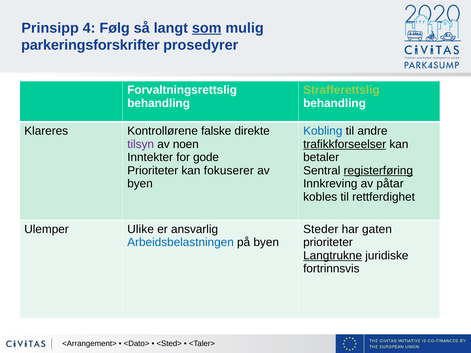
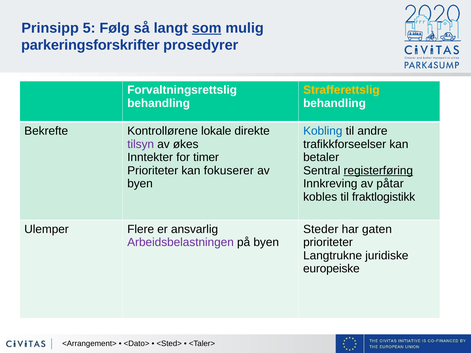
4: 4 -> 5 (89, 28)
Strafferettslig colour: light green -> yellow (341, 90)
Klareres: Klareres -> Bekrefte (46, 131)
falske: falske -> lokale (216, 131)
noen: noen -> økes (186, 144)
trafikkforseelser underline: present -> none (345, 144)
gode: gode -> timer (206, 157)
rettferdighet: rettferdighet -> fraktlogistikk (384, 197)
Ulike: Ulike -> Flere (141, 229)
Arbeidsbelastningen colour: blue -> purple (181, 242)
Langtrukne underline: present -> none (333, 256)
fortrinnsvis: fortrinnsvis -> europeiske (331, 269)
